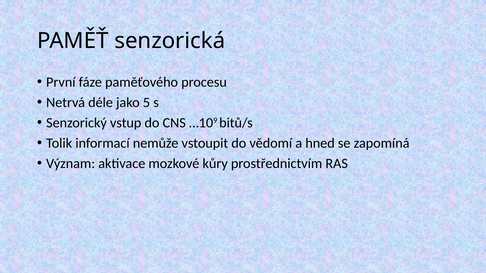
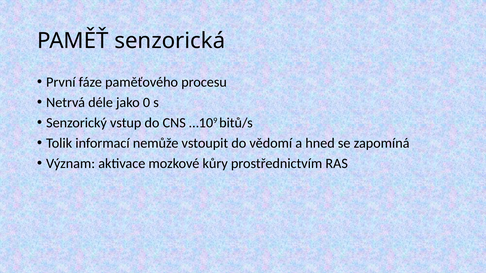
5: 5 -> 0 (147, 103)
